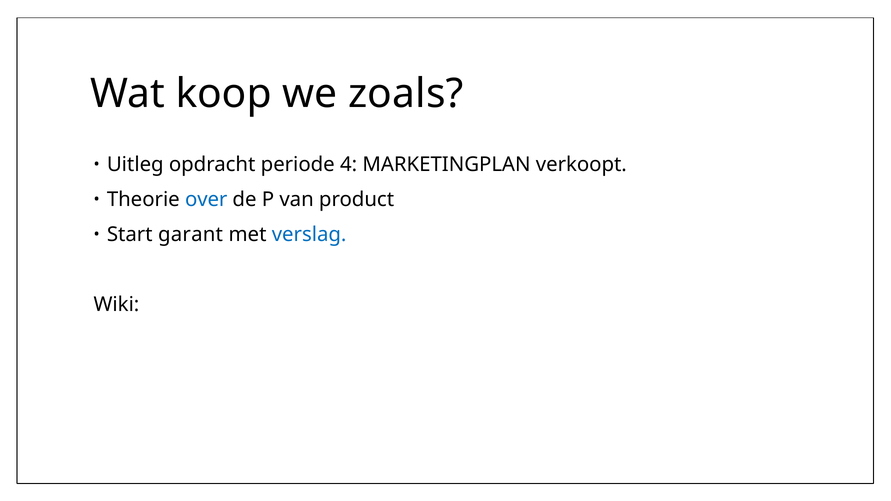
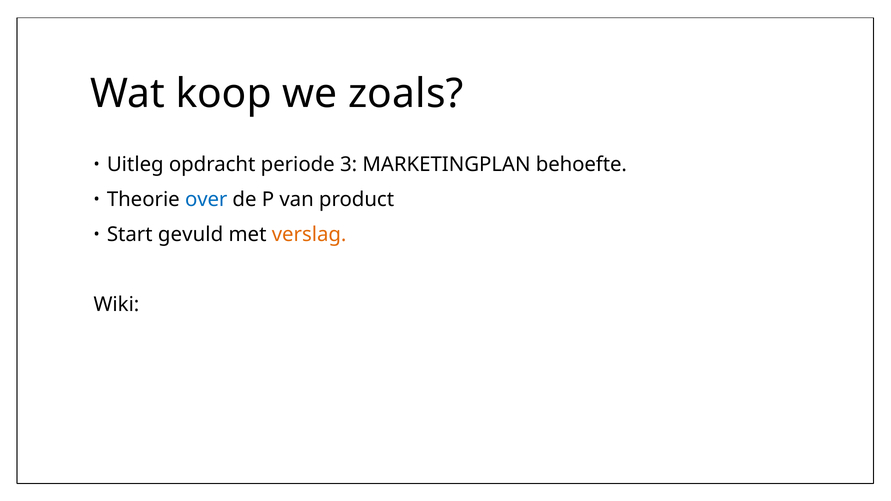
4: 4 -> 3 (349, 165)
verkoopt: verkoopt -> behoefte (581, 165)
garant: garant -> gevuld (191, 235)
verslag colour: blue -> orange (309, 235)
